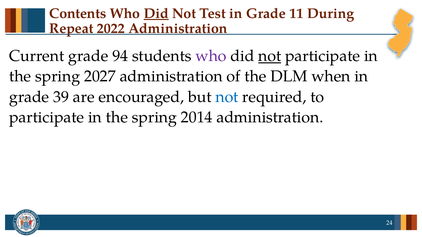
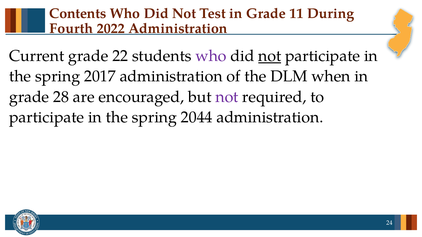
Did underline: present -> none (156, 13)
Repeat: Repeat -> Fourth (71, 29)
94: 94 -> 22 (120, 56)
2027: 2027 -> 2017 (100, 76)
39: 39 -> 28 (61, 97)
not colour: blue -> purple (227, 97)
2014: 2014 -> 2044 (197, 117)
